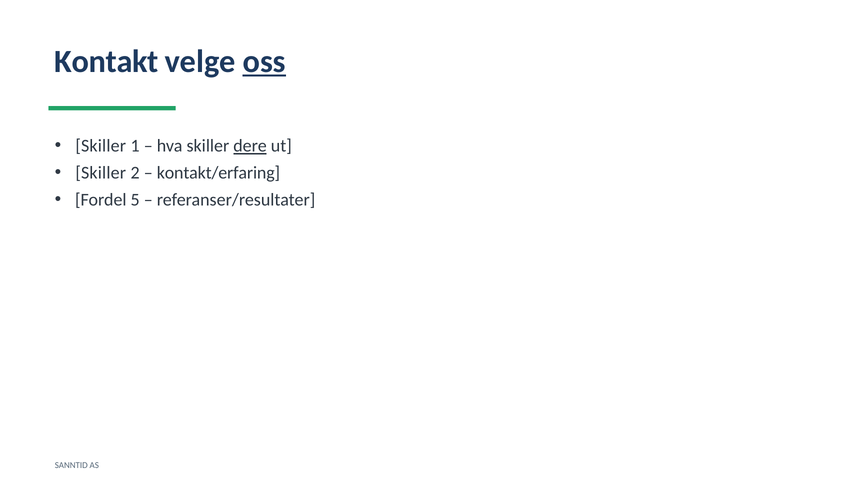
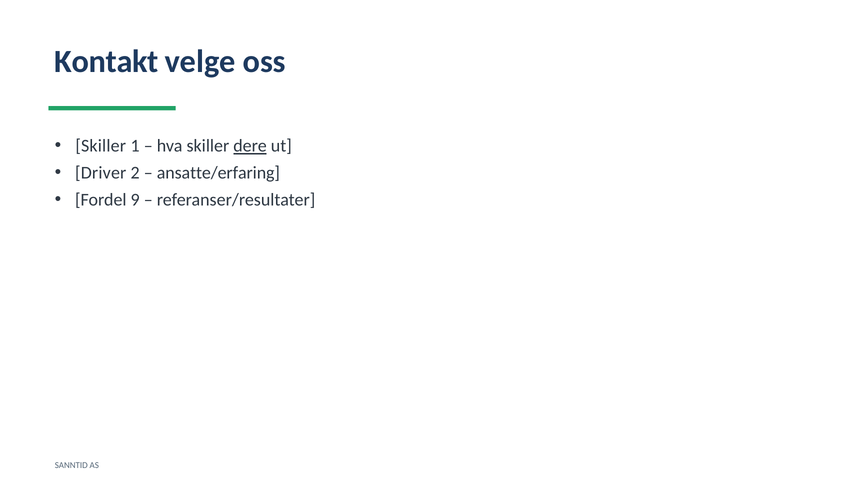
oss underline: present -> none (264, 62)
Skiller: Skiller -> Driver (101, 173)
kontakt/erfaring: kontakt/erfaring -> ansatte/erfaring (218, 173)
5: 5 -> 9 (135, 200)
